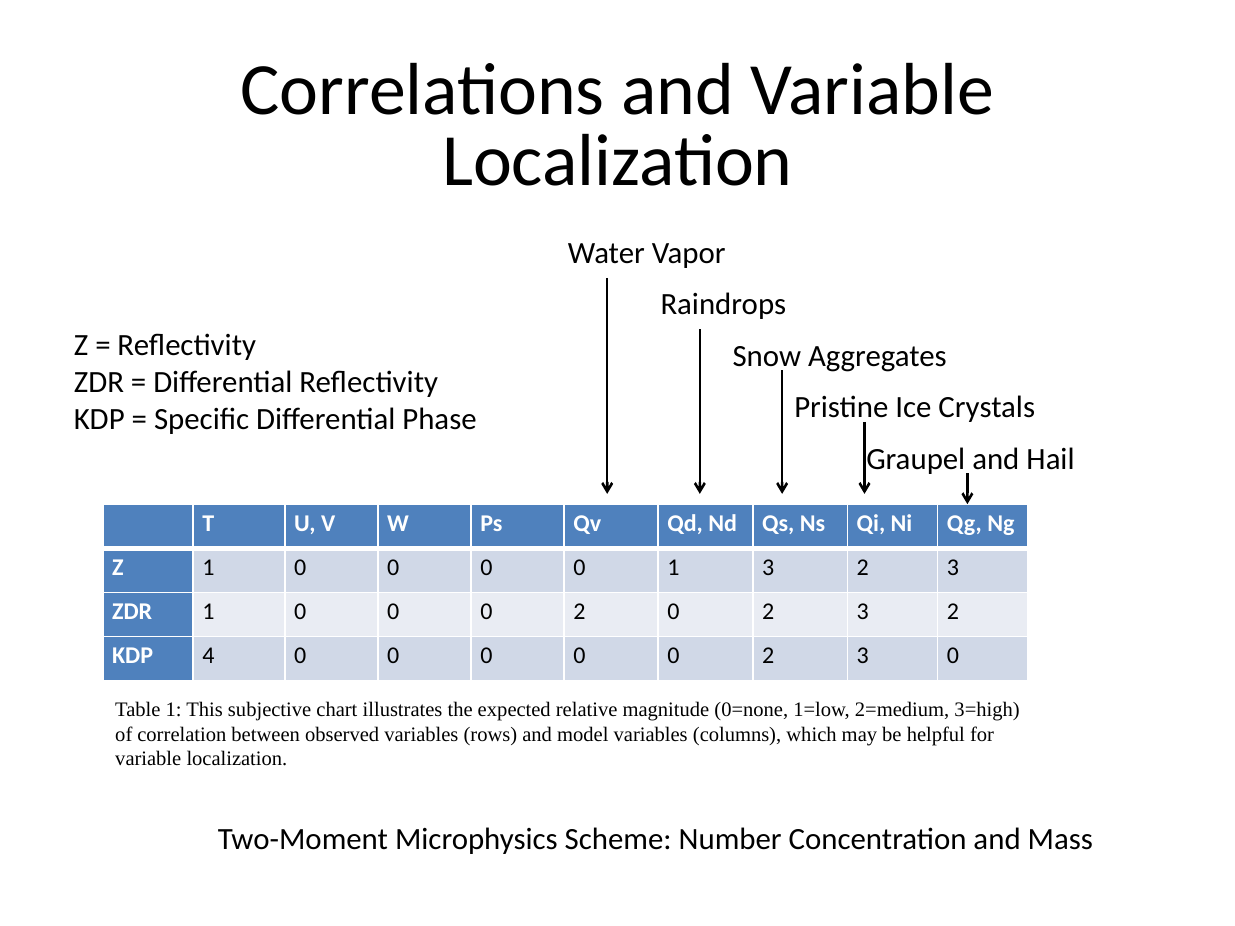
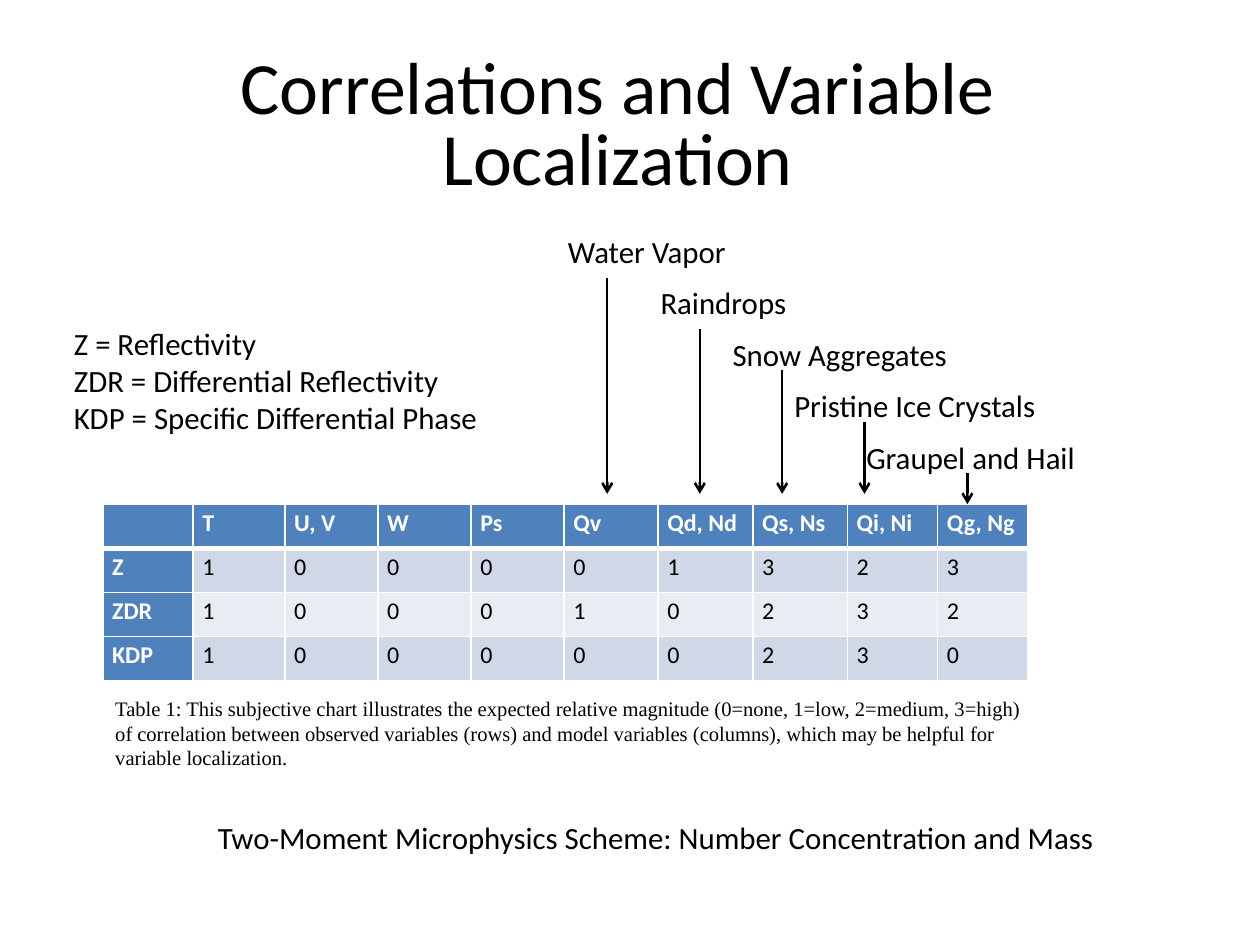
2: 2 -> 1 (580, 612)
KDP 4: 4 -> 1 (208, 656)
